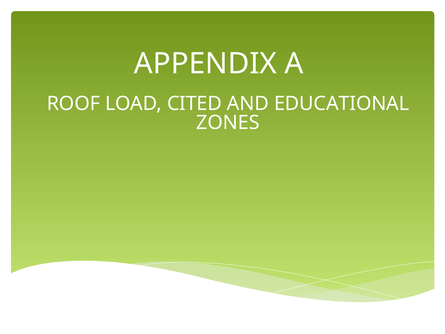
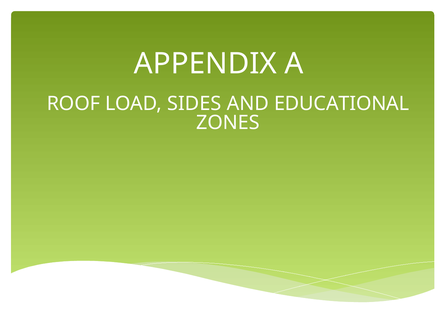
CITED: CITED -> SIDES (194, 104)
